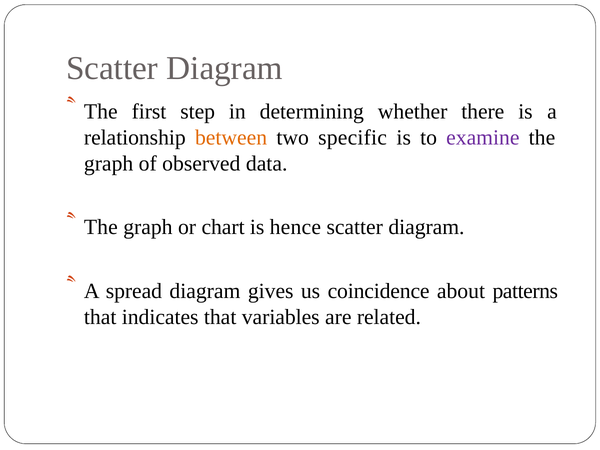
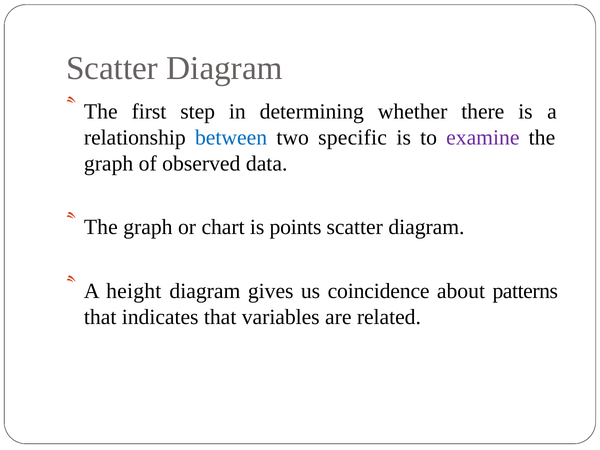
between colour: orange -> blue (231, 138)
hence: hence -> points (296, 227)
spread: spread -> height (134, 291)
